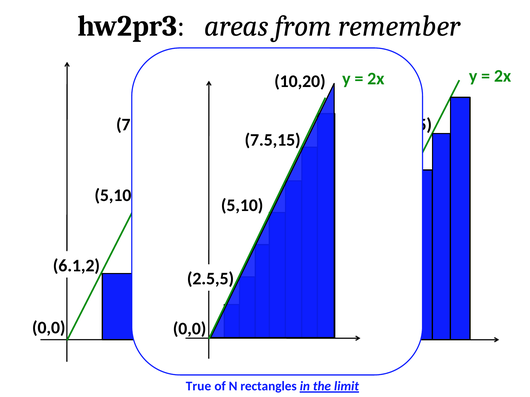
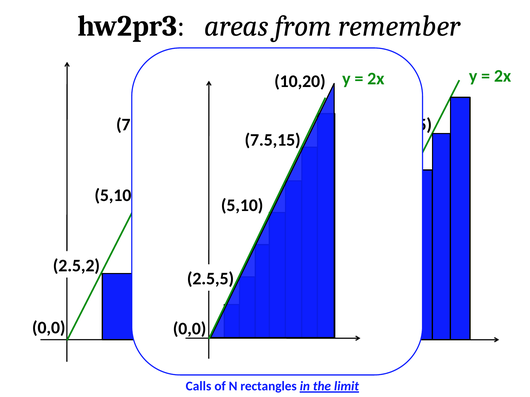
6.1,2: 6.1,2 -> 2.5,2 (76, 266)
True: True -> Calls (199, 387)
